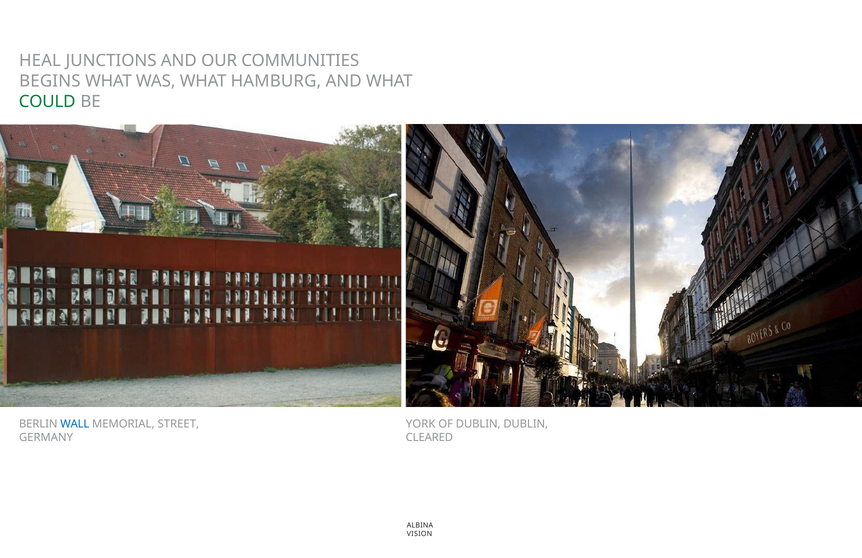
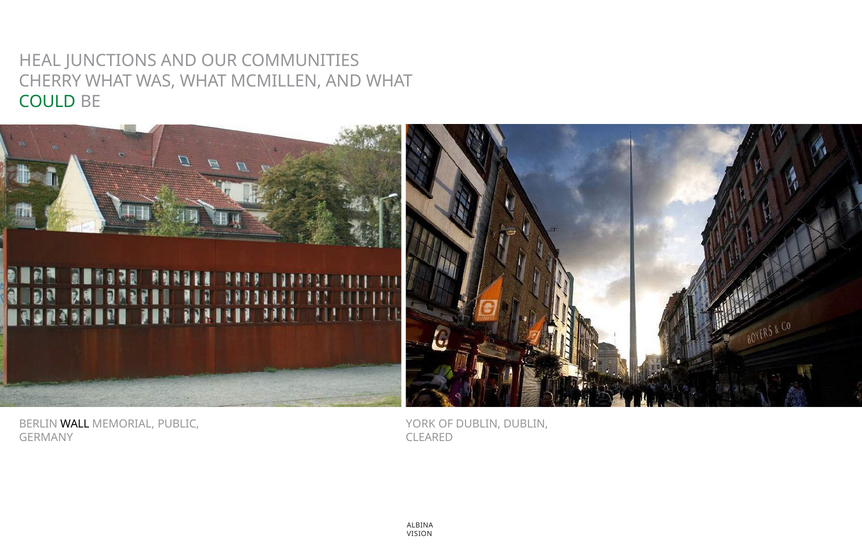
BEGINS: BEGINS -> CHERRY (50, 81)
HAMBURG: HAMBURG -> MCMILLEN (276, 81)
WALL colour: blue -> black (75, 424)
STREET: STREET -> PUBLIC (178, 424)
